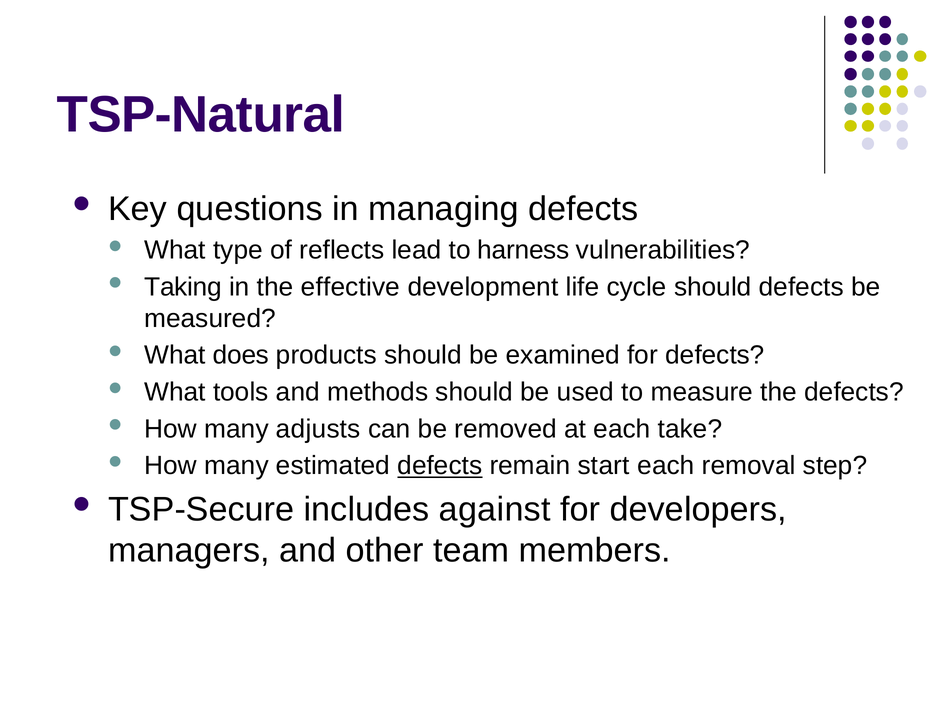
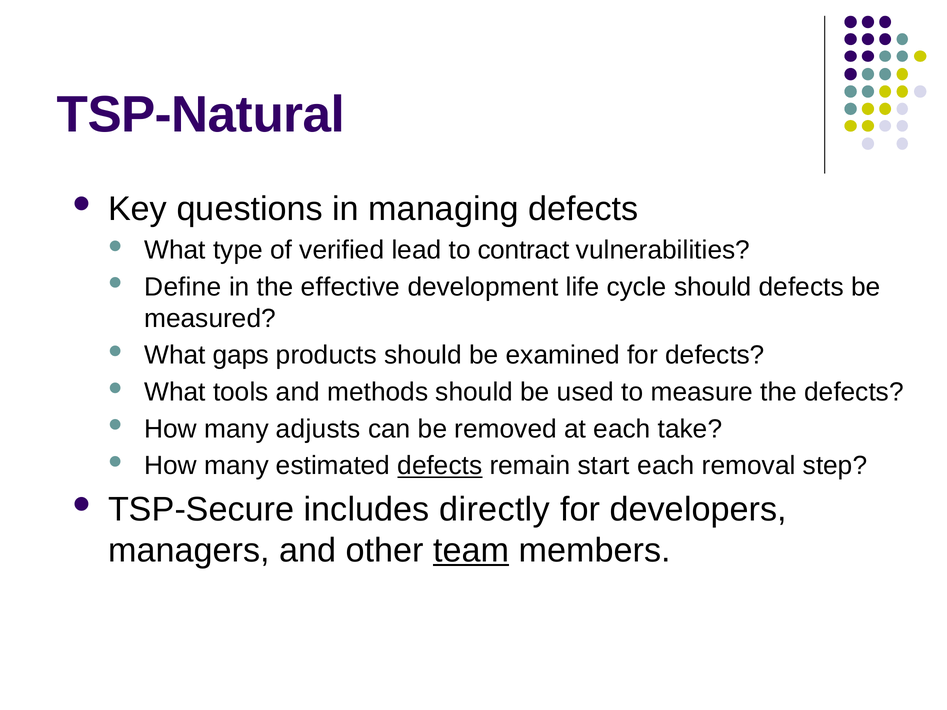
reflects: reflects -> verified (342, 250)
harness: harness -> contract (523, 250)
Taking: Taking -> Define (183, 287)
does: does -> gaps (241, 355)
against: against -> directly (495, 510)
team underline: none -> present (471, 551)
